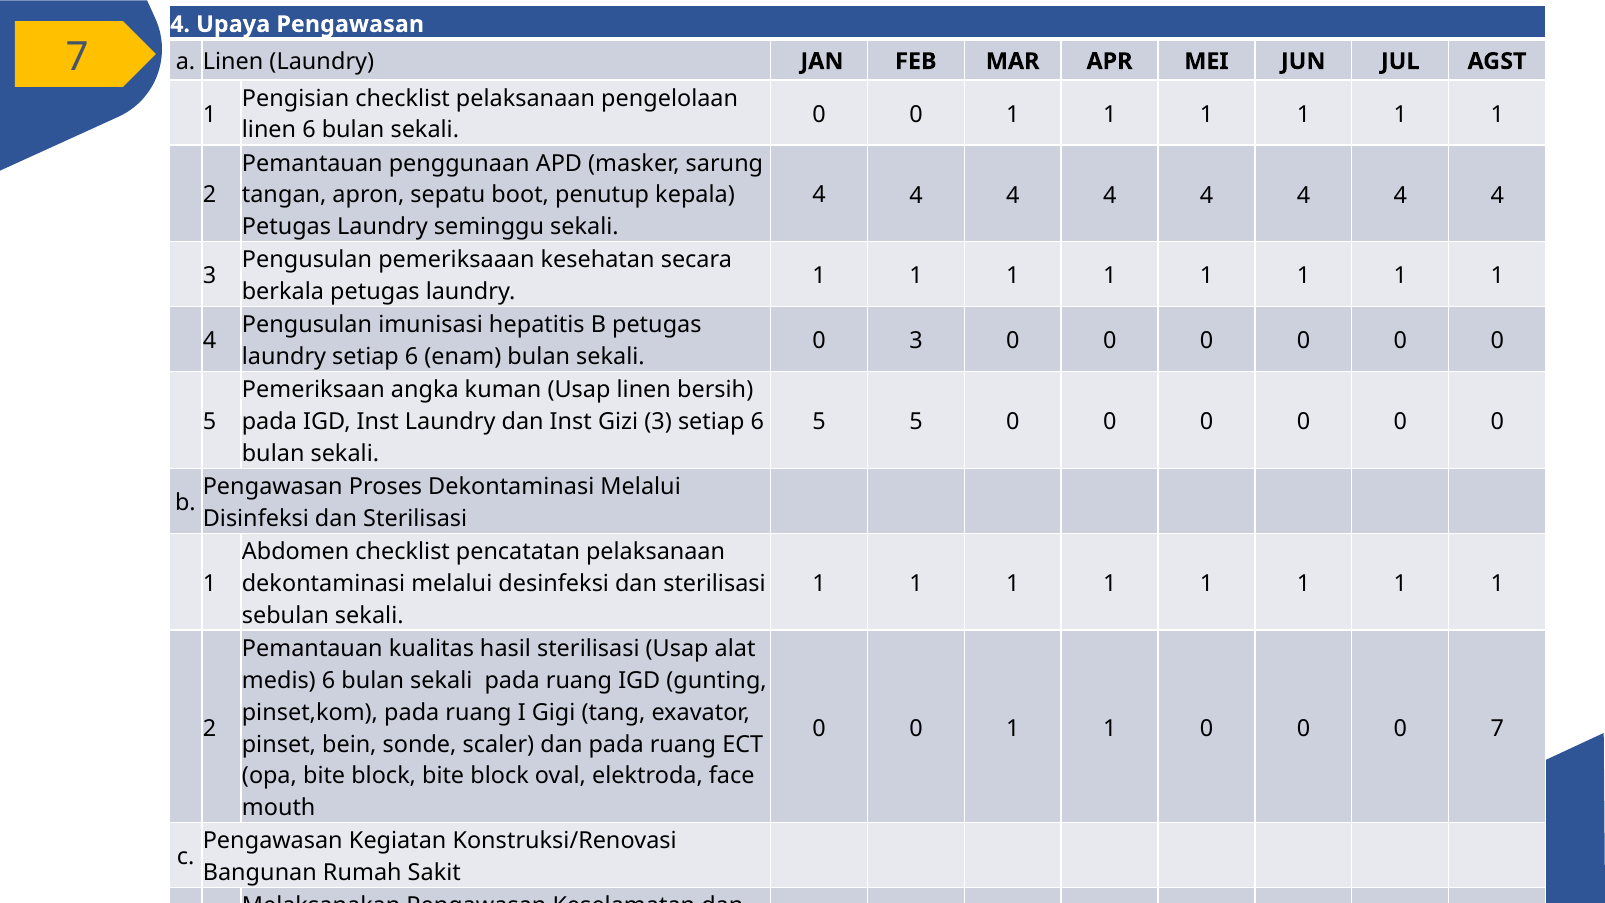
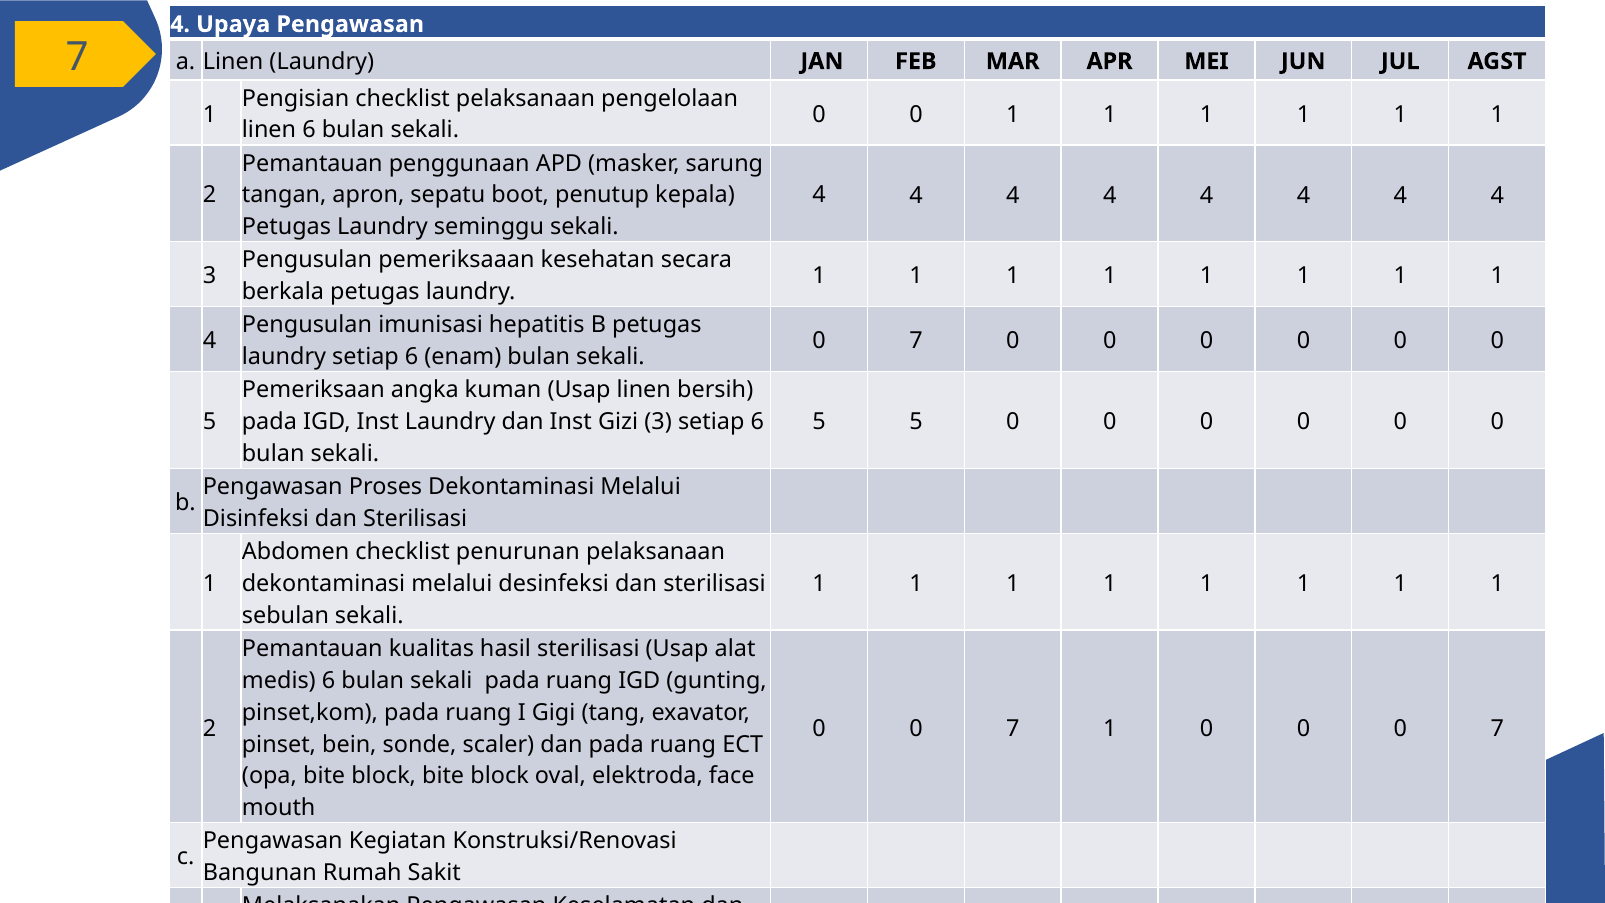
3: 3 -> 7 (916, 341)
pencatatan: pencatatan -> penurunan (518, 552)
1: 1 -> 7 (1013, 728)
